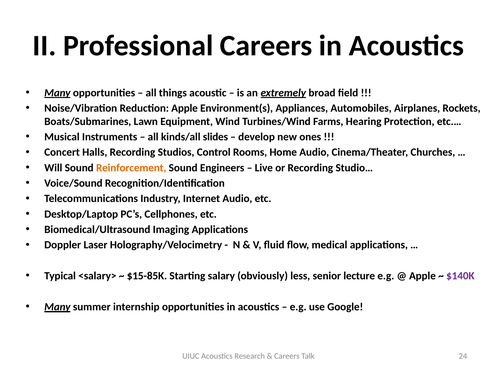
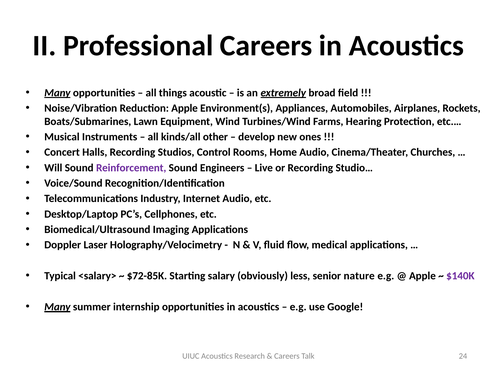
slides: slides -> other (215, 137)
Reinforcement colour: orange -> purple (131, 168)
$15-85K: $15-85K -> $72-85K (147, 276)
lecture: lecture -> nature (359, 276)
